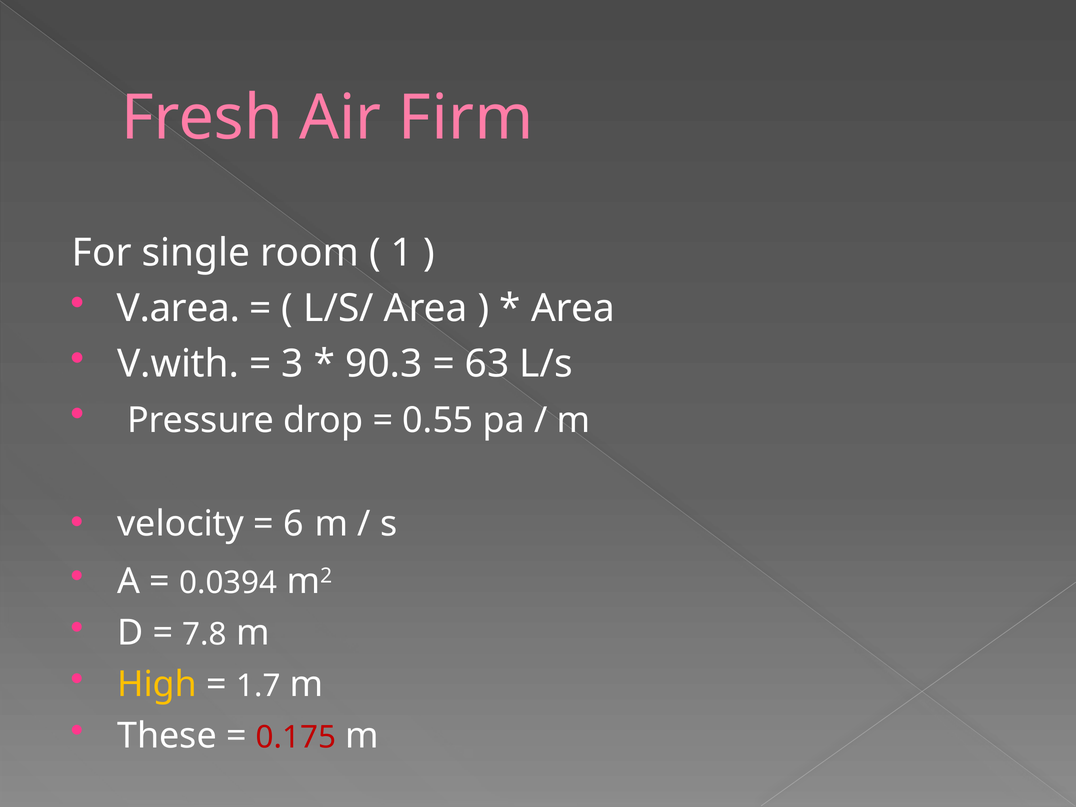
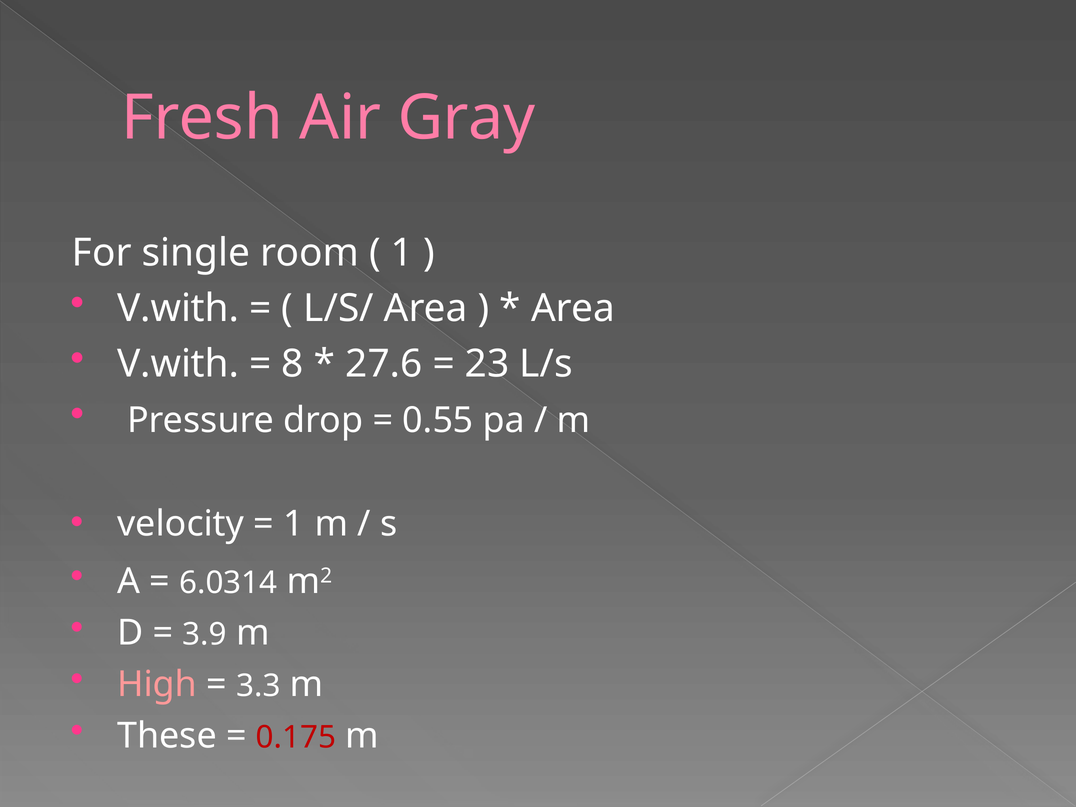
Firm: Firm -> Gray (466, 118)
V.area: V.area -> V.with (178, 308)
3: 3 -> 8 (293, 364)
90.3: 90.3 -> 27.6 (384, 364)
63: 63 -> 23 (487, 364)
6: 6 -> 1 (294, 524)
0.0394: 0.0394 -> 6.0314 (228, 583)
7.8: 7.8 -> 3.9 (205, 634)
High colour: yellow -> pink (157, 684)
1.7: 1.7 -> 3.3 (258, 686)
